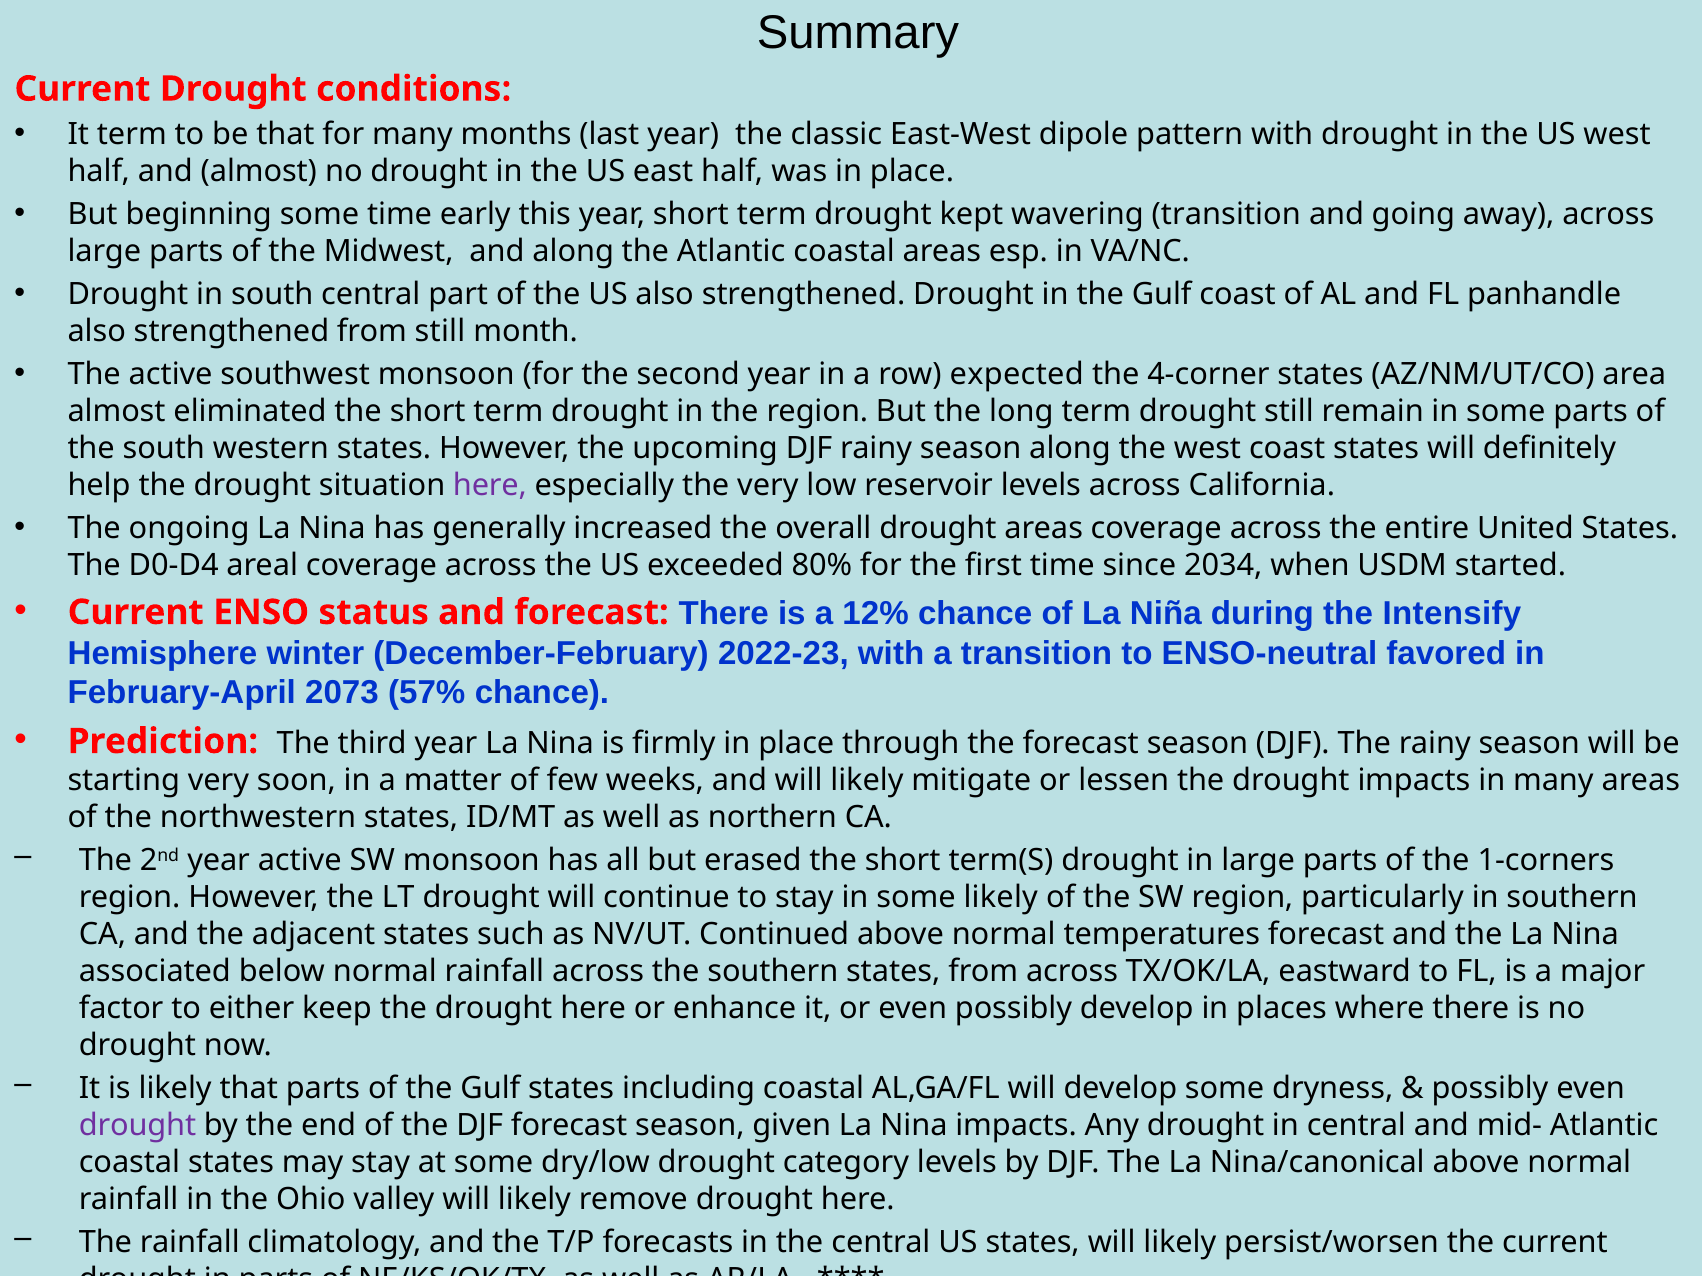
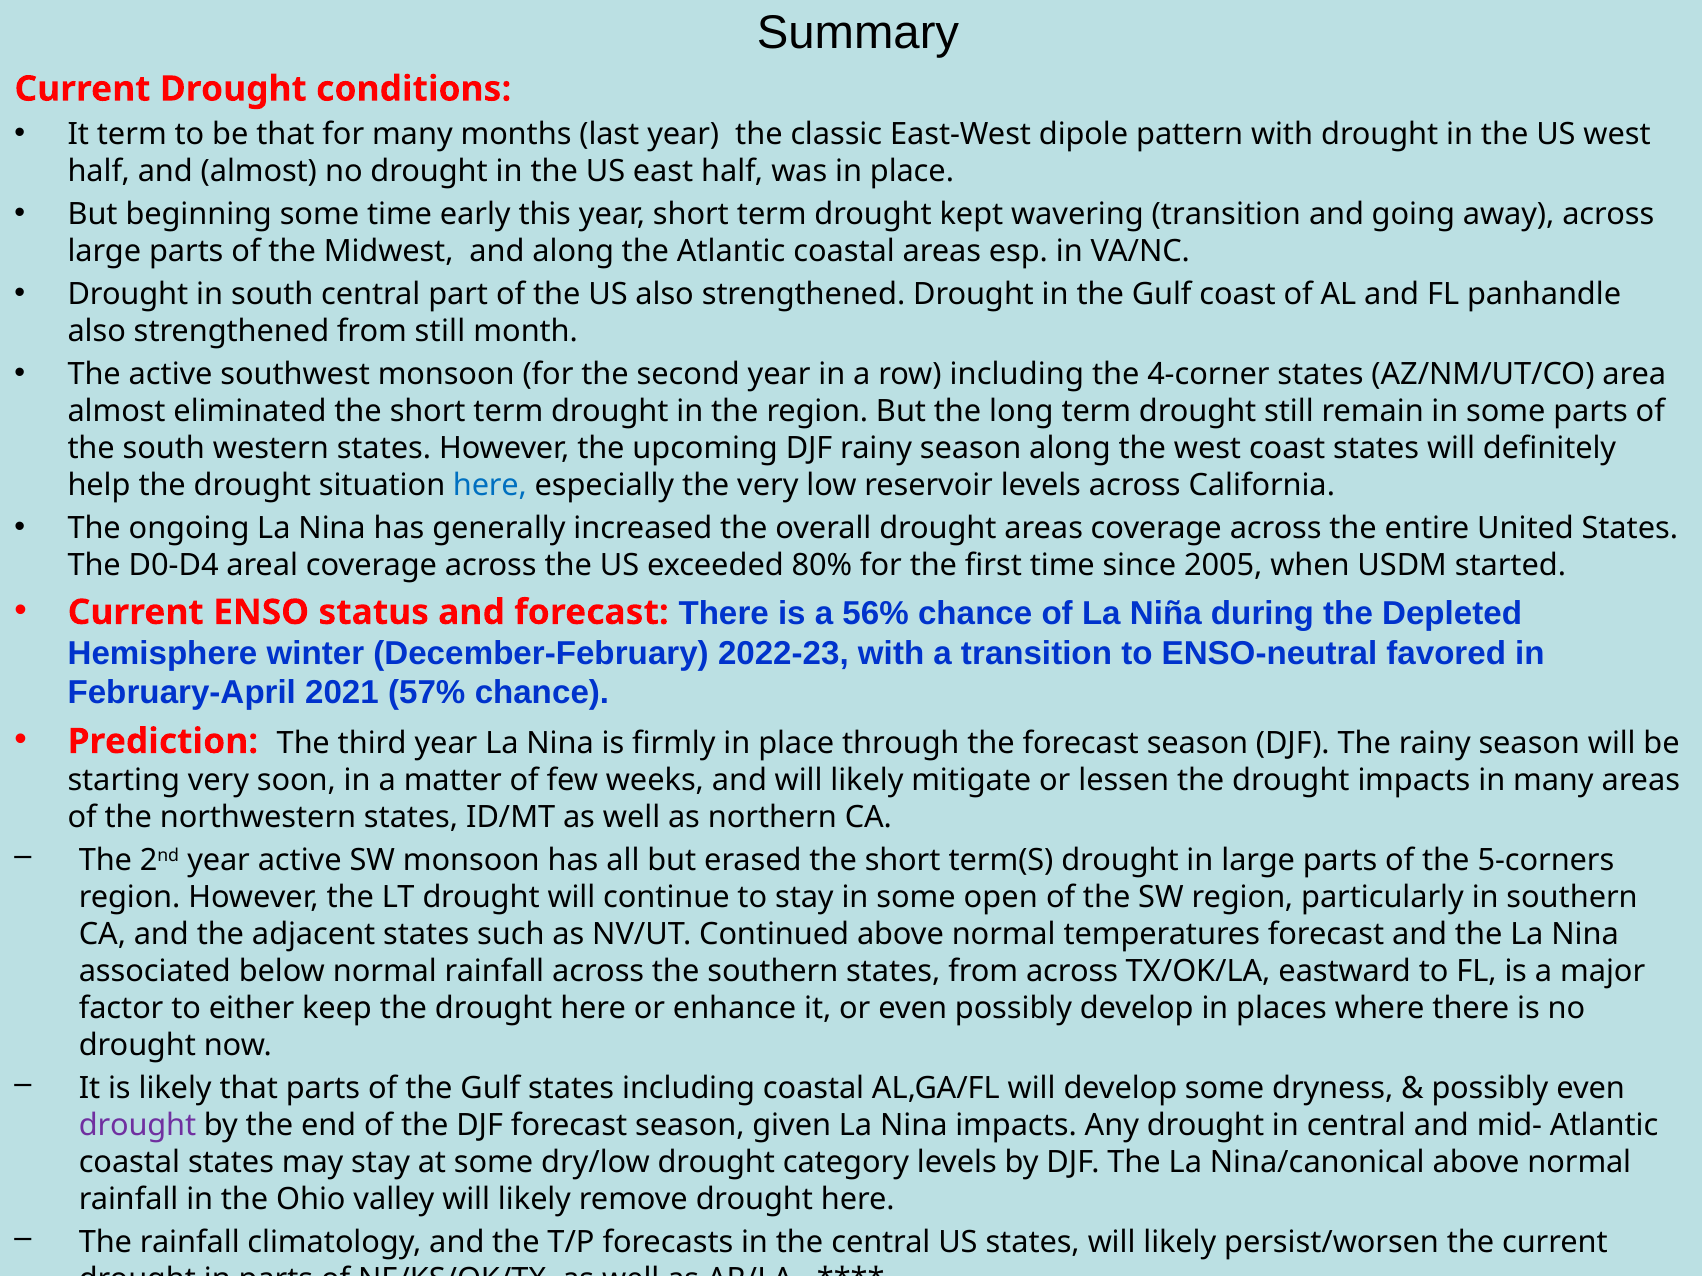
row expected: expected -> including (1017, 375)
here colour: purple -> blue (490, 485)
2034: 2034 -> 2005 (1223, 565)
12%: 12% -> 56% (876, 613)
Intensify: Intensify -> Depleted (1452, 613)
2073: 2073 -> 2021 (342, 693)
1-corners: 1-corners -> 5-corners (1546, 861)
some likely: likely -> open (1001, 898)
